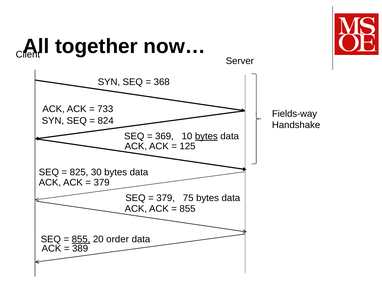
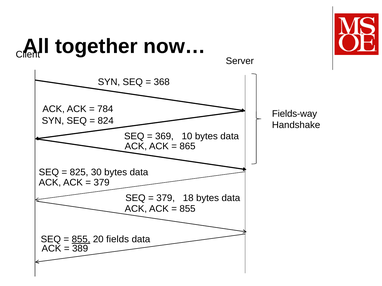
733: 733 -> 784 (105, 109)
bytes underline: present -> none (206, 136)
125: 125 -> 865 (188, 147)
75: 75 -> 18 (188, 198)
order: order -> fields (118, 240)
